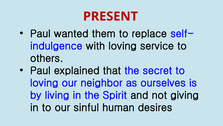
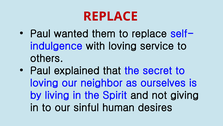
PRESENT: PRESENT -> REPLACE (110, 16)
